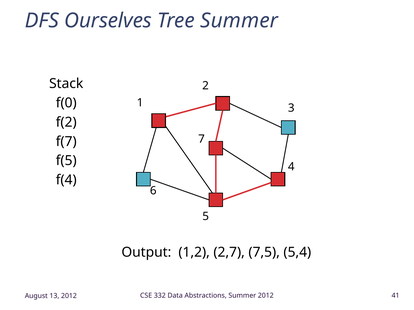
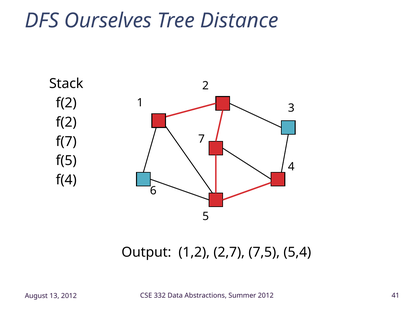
Tree Summer: Summer -> Distance (239, 21)
f(0: f(0 -> f(2 (66, 103)
